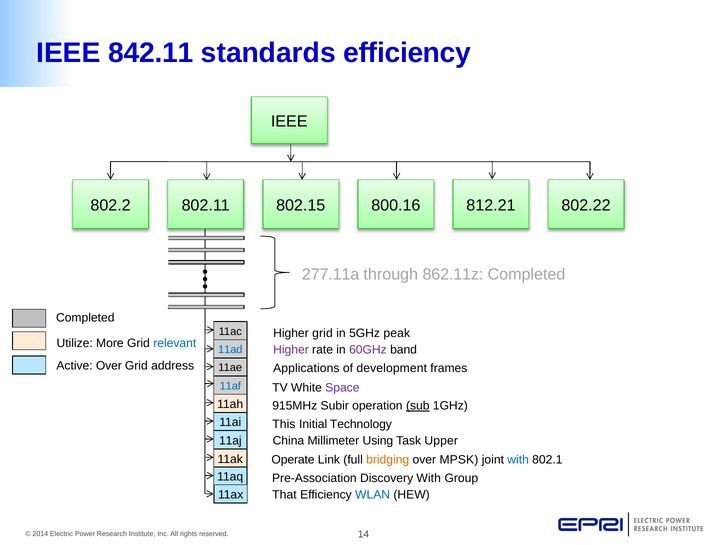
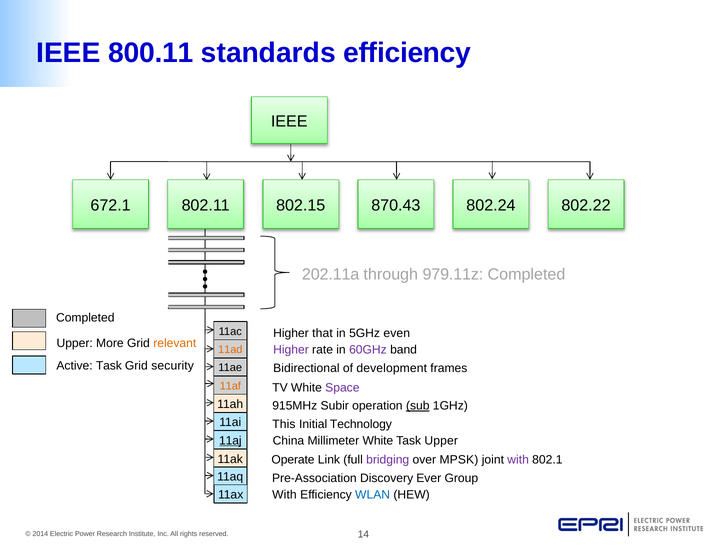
842.11: 842.11 -> 800.11 (151, 53)
802.2: 802.2 -> 672.1 (111, 205)
800.16: 800.16 -> 870.43 (396, 205)
812.21: 812.21 -> 802.24 (491, 205)
277.11a: 277.11a -> 202.11a (331, 275)
862.11z: 862.11z -> 979.11z (453, 275)
Higher grid: grid -> that (322, 333)
peak: peak -> even (397, 333)
Utilize: Utilize -> Upper (75, 344)
relevant colour: blue -> orange (175, 344)
11ad colour: blue -> orange (230, 350)
Active Over: Over -> Task (109, 366)
address: address -> security (173, 366)
Applications: Applications -> Bidirectional (306, 368)
11af colour: blue -> orange (230, 386)
11aj underline: none -> present (230, 441)
Millimeter Using: Using -> White (378, 441)
bridging colour: orange -> purple (388, 460)
with colour: blue -> purple (518, 460)
Discovery With: With -> Ever (429, 478)
11ax That: That -> With (284, 495)
